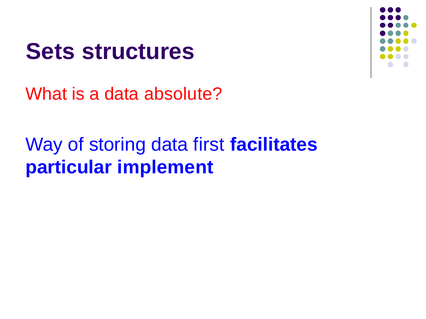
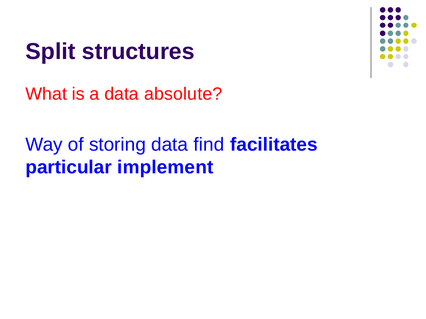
Sets: Sets -> Split (51, 52)
first: first -> find (209, 145)
